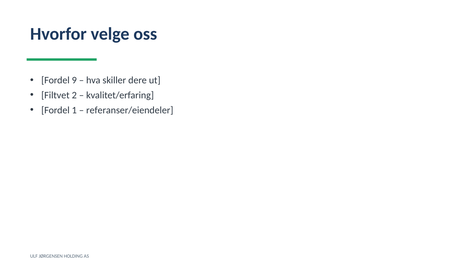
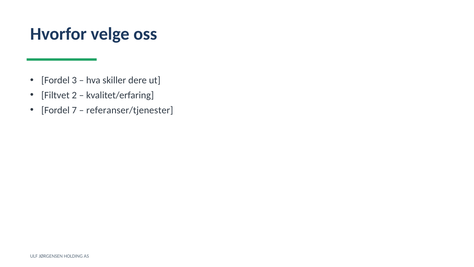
9: 9 -> 3 (74, 80)
1: 1 -> 7 (74, 110)
referanser/eiendeler: referanser/eiendeler -> referanser/tjenester (130, 110)
